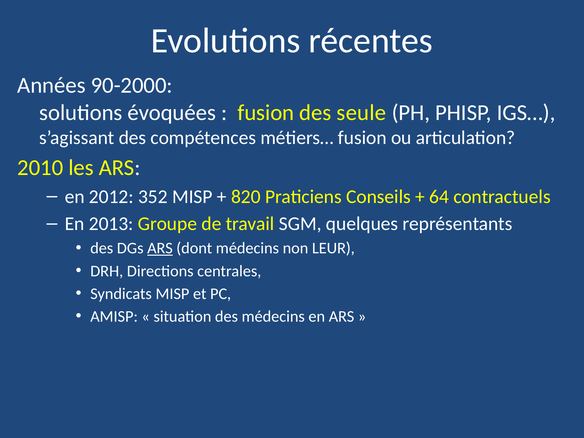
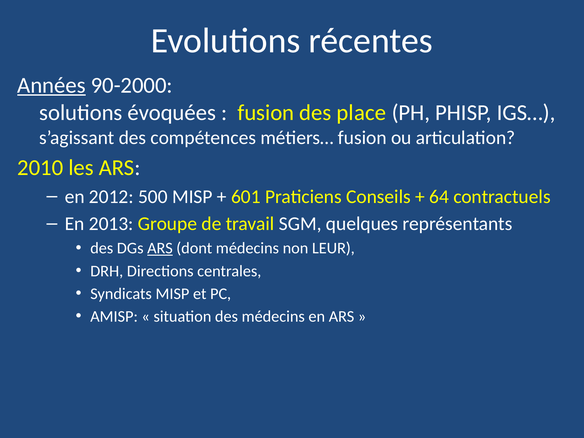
Années underline: none -> present (51, 85)
seule: seule -> place (361, 113)
352: 352 -> 500 (153, 197)
820: 820 -> 601 (246, 197)
